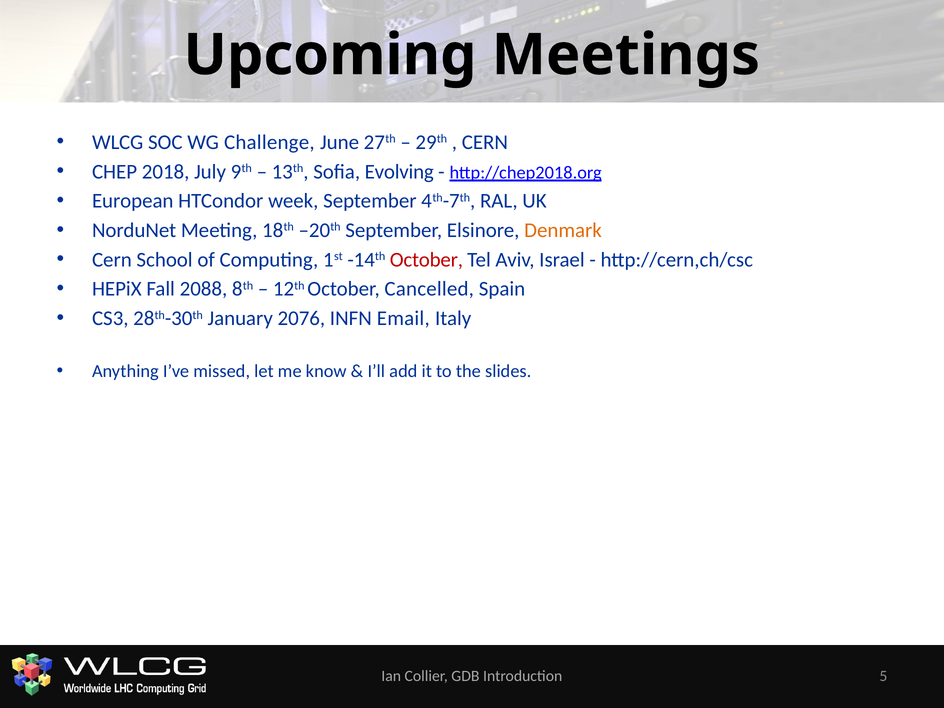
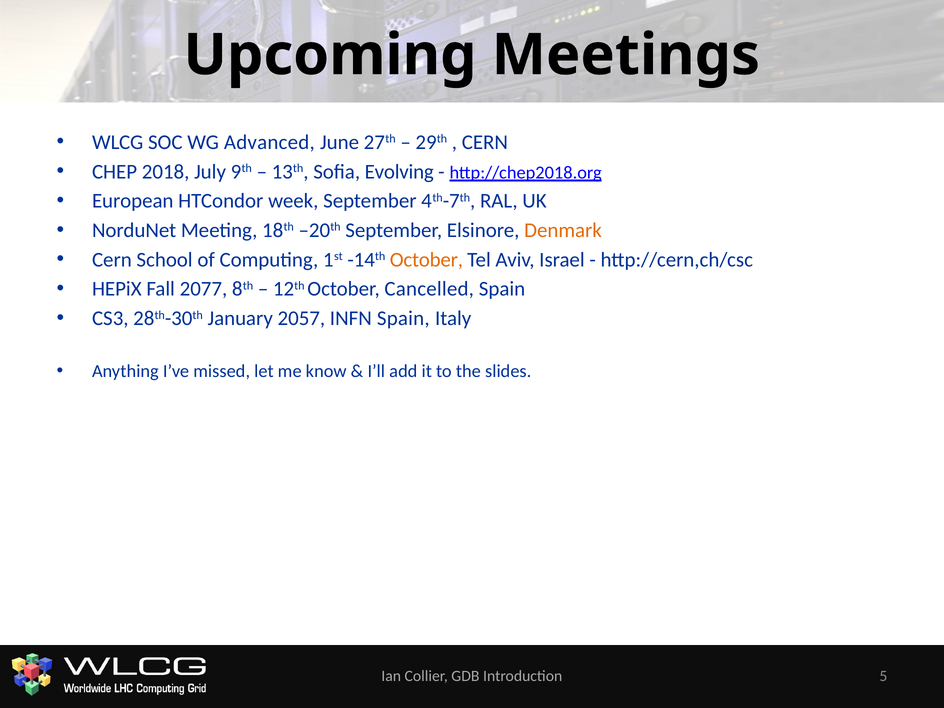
Challenge: Challenge -> Advanced (269, 142)
October colour: red -> orange (426, 260)
2088: 2088 -> 2077 (203, 289)
2076: 2076 -> 2057 (301, 318)
INFN Email: Email -> Spain (403, 318)
